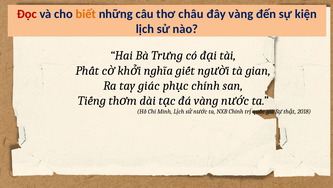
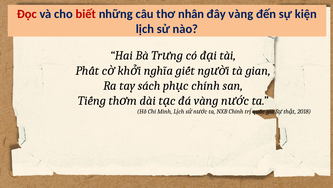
biết colour: orange -> red (86, 14)
châu: châu -> nhân (191, 14)
giác: giác -> sách (149, 85)
